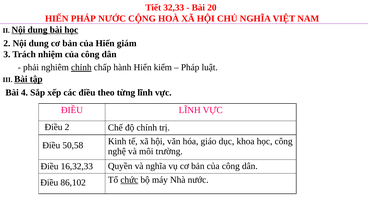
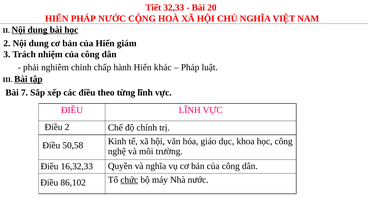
chỉnh underline: present -> none (81, 67)
kiểm: kiểm -> khác (163, 67)
4: 4 -> 7 (24, 93)
